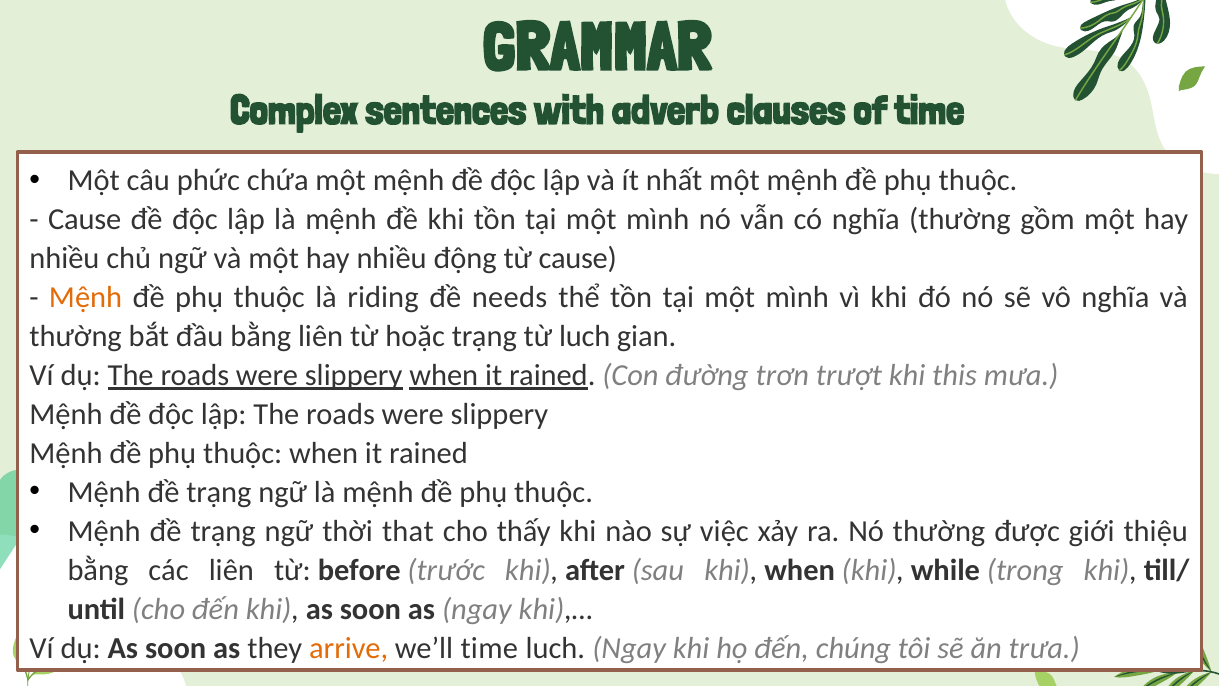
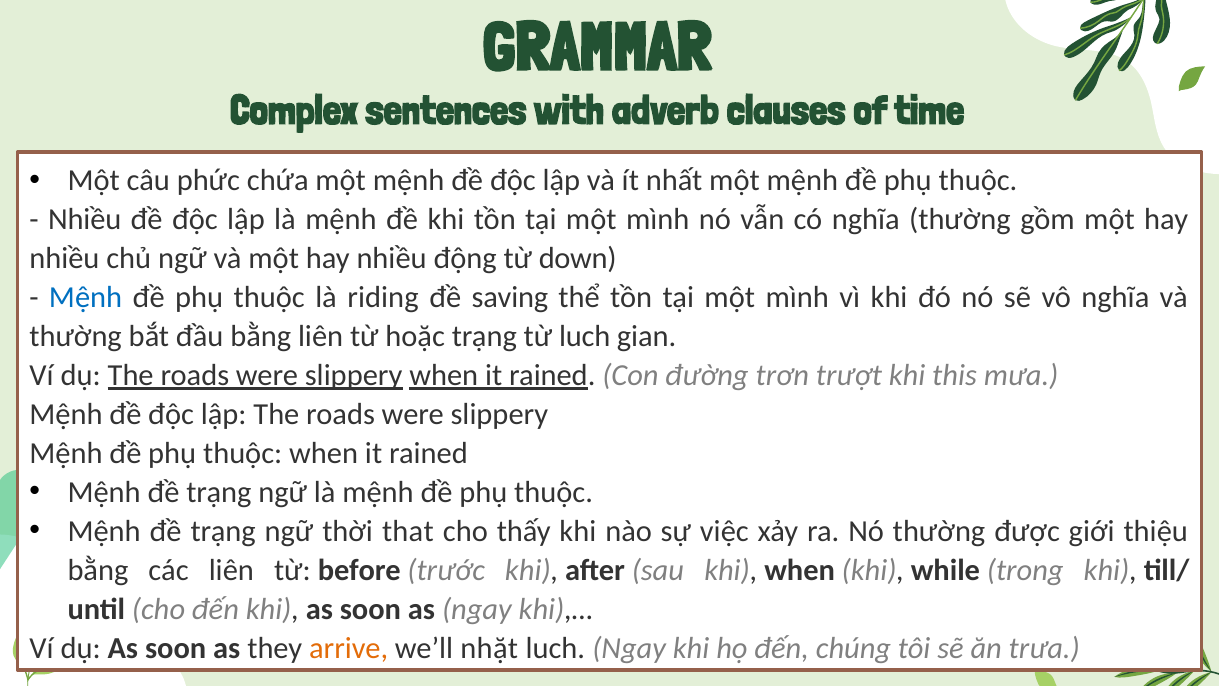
Cause: Cause -> Nhiều (85, 220)
từ cause: cause -> down (578, 259)
Mệnh colour: orange -> blue (86, 297)
needs: needs -> saving (510, 297)
we’ll time: time -> nhặt (489, 648)
